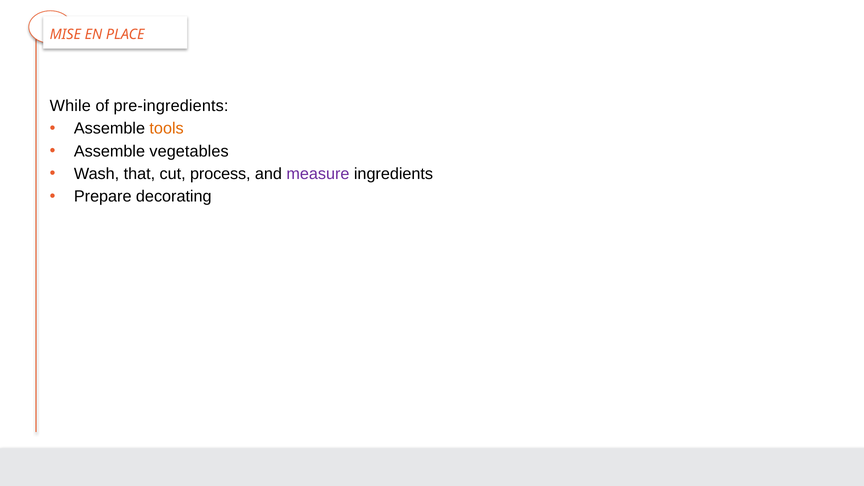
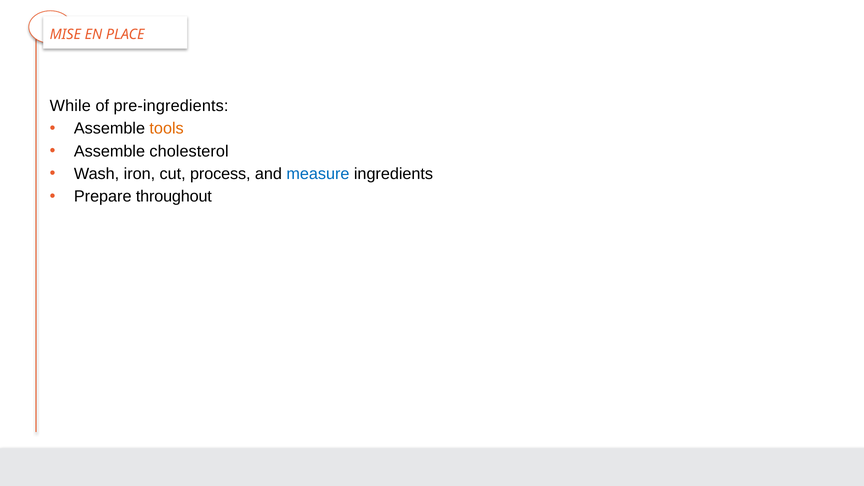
vegetables: vegetables -> cholesterol (189, 151)
that: that -> iron (139, 174)
measure colour: purple -> blue (318, 174)
decorating: decorating -> throughout (174, 197)
